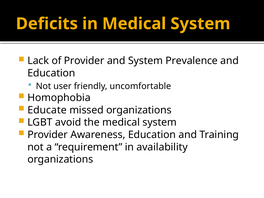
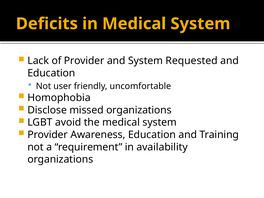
Prevalence: Prevalence -> Requested (192, 61)
Educate: Educate -> Disclose (47, 110)
